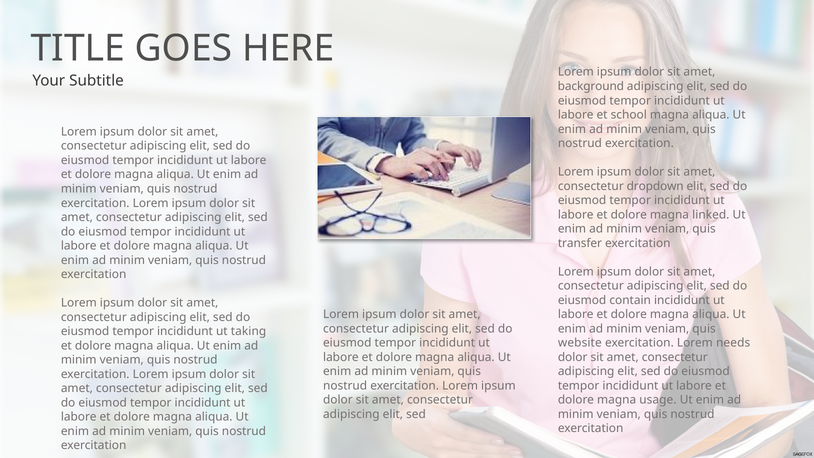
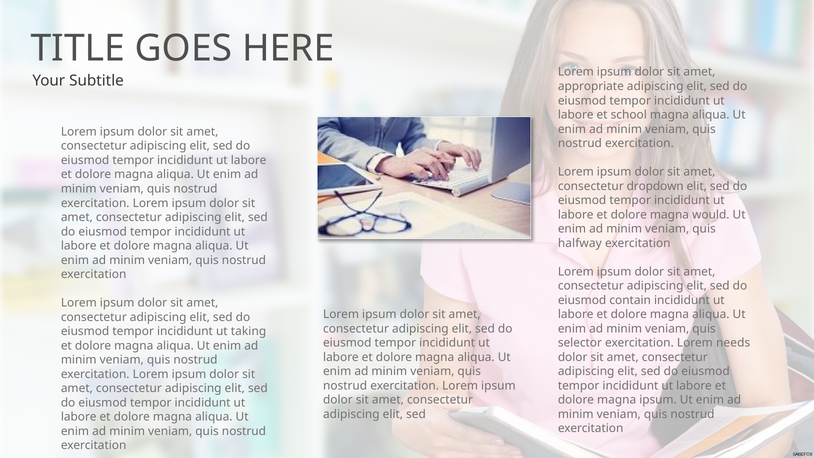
background: background -> appropriate (591, 86)
linked: linked -> would (711, 215)
transfer: transfer -> halfway (580, 243)
website: website -> selector (580, 343)
magna usage: usage -> ipsum (658, 400)
